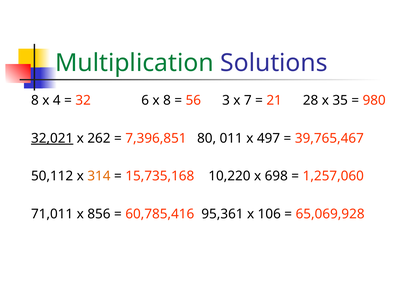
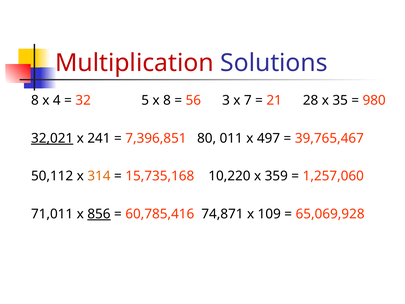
Multiplication colour: green -> red (134, 63)
6: 6 -> 5 (145, 100)
262: 262 -> 241 (99, 138)
698: 698 -> 359 (276, 176)
856 underline: none -> present (99, 214)
95,361: 95,361 -> 74,871 (222, 214)
106: 106 -> 109 (269, 214)
